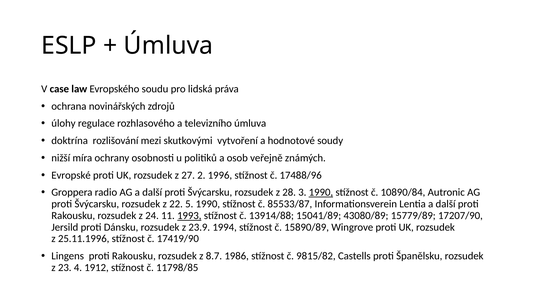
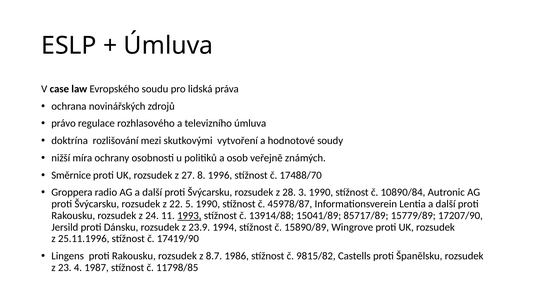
úlohy: úlohy -> právo (64, 123)
Evropské: Evropské -> Směrnice (71, 175)
2: 2 -> 8 (201, 175)
17488/96: 17488/96 -> 17488/70 (301, 175)
1990 underline: present -> none (321, 192)
85533/87: 85533/87 -> 45978/87 (290, 204)
43080/89: 43080/89 -> 85717/89 (366, 215)
1912: 1912 -> 1987 (97, 267)
